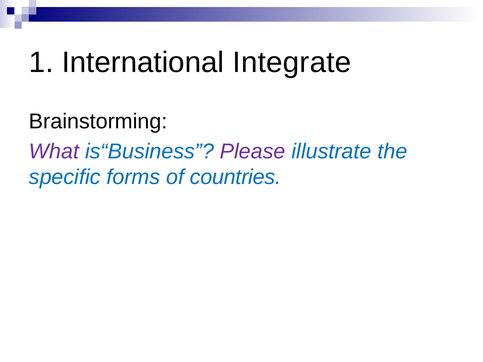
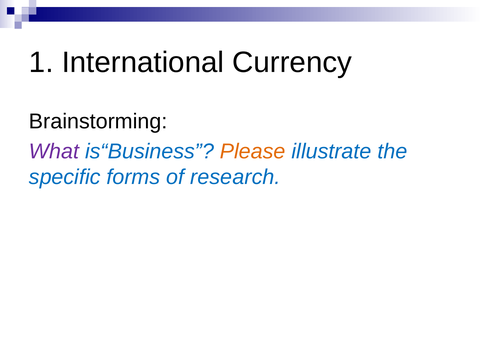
Integrate: Integrate -> Currency (292, 62)
Please colour: purple -> orange (253, 152)
countries: countries -> research (235, 177)
